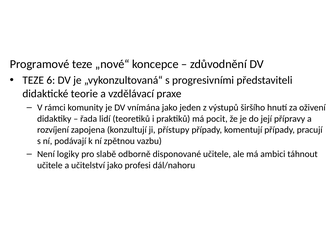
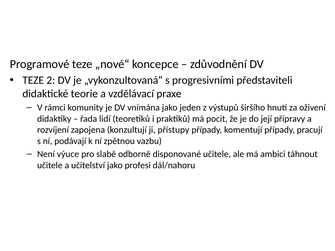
6: 6 -> 2 (51, 80)
logiky: logiky -> výuce (68, 154)
